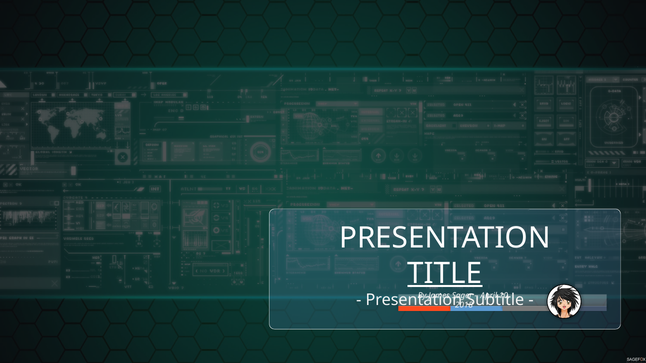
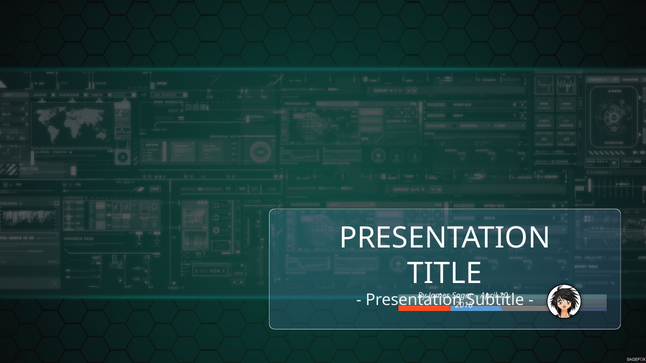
TITLE underline: present -> none (445, 274)
